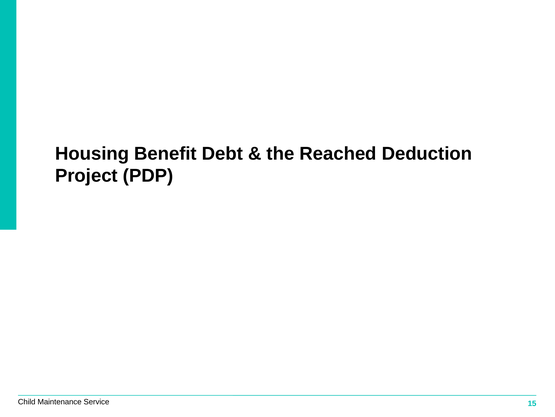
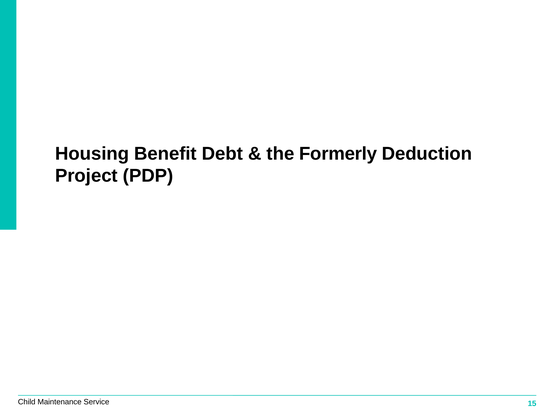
Reached: Reached -> Formerly (338, 153)
